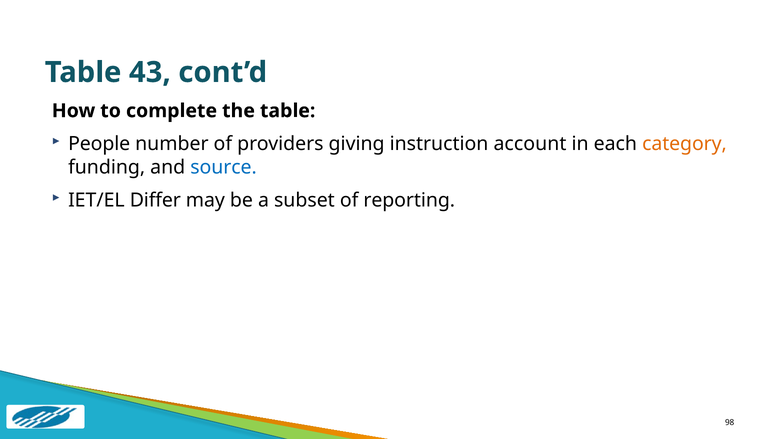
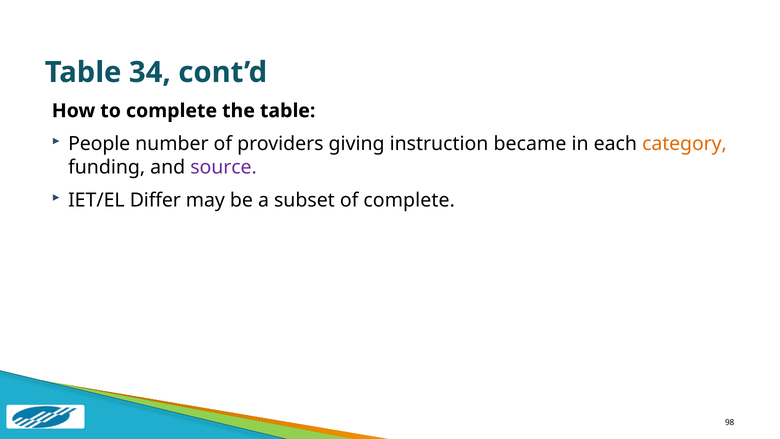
43: 43 -> 34 (150, 72)
account: account -> became (530, 144)
source colour: blue -> purple (224, 167)
of reporting: reporting -> complete (409, 200)
